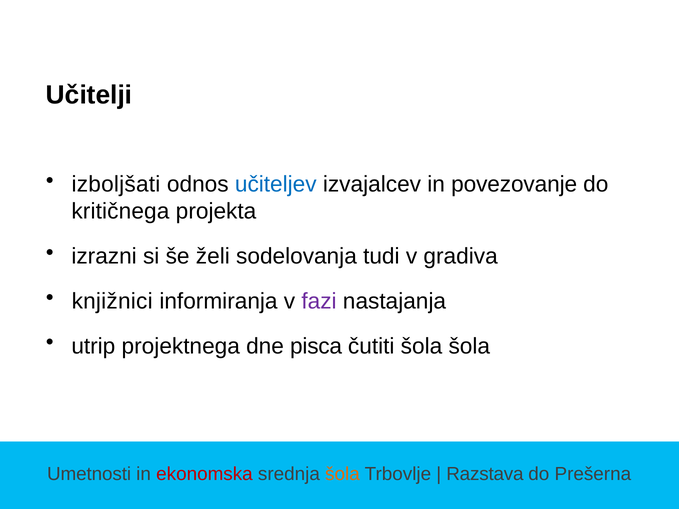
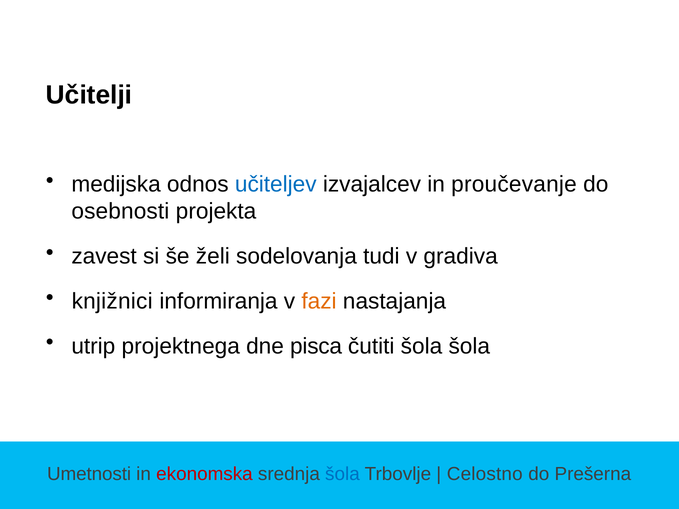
izboljšati: izboljšati -> medijska (116, 184)
povezovanje: povezovanje -> proučevanje (514, 184)
kritičnega: kritičnega -> osebnosti (120, 212)
izrazni: izrazni -> zavest (104, 257)
fazi colour: purple -> orange (319, 301)
šola colour: orange -> blue (342, 474)
Razstava: Razstava -> Celostno (485, 474)
